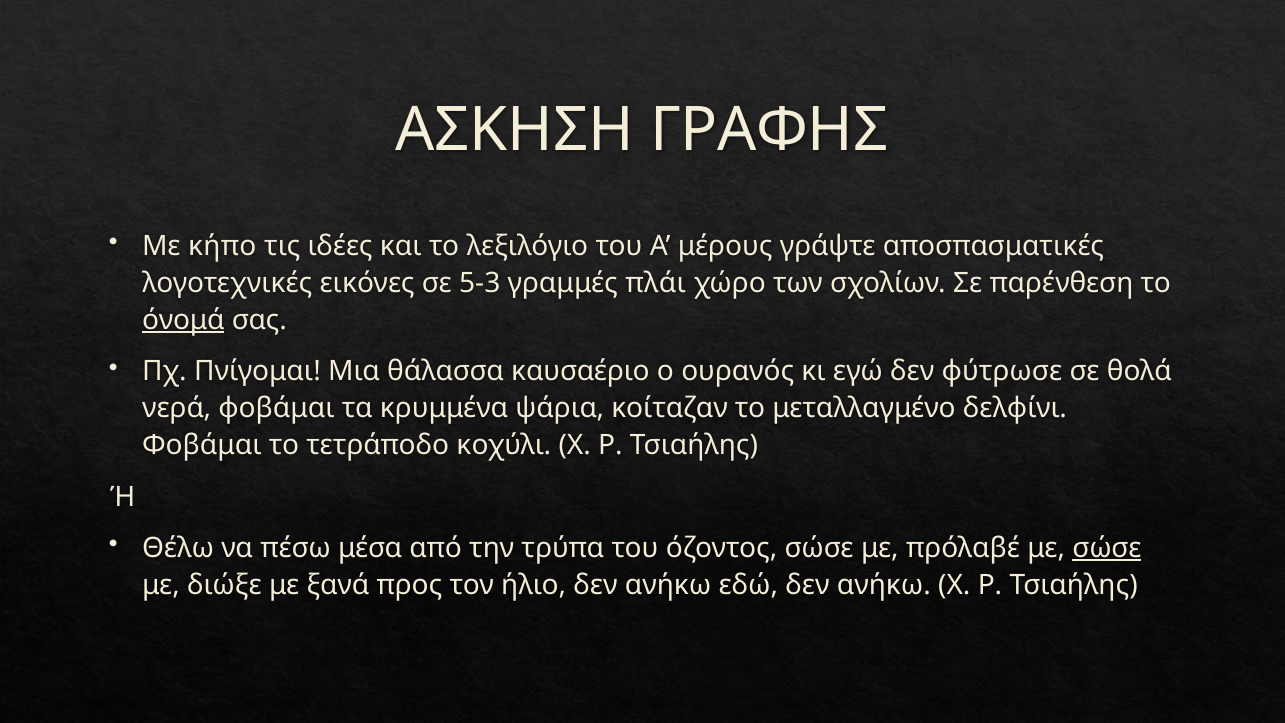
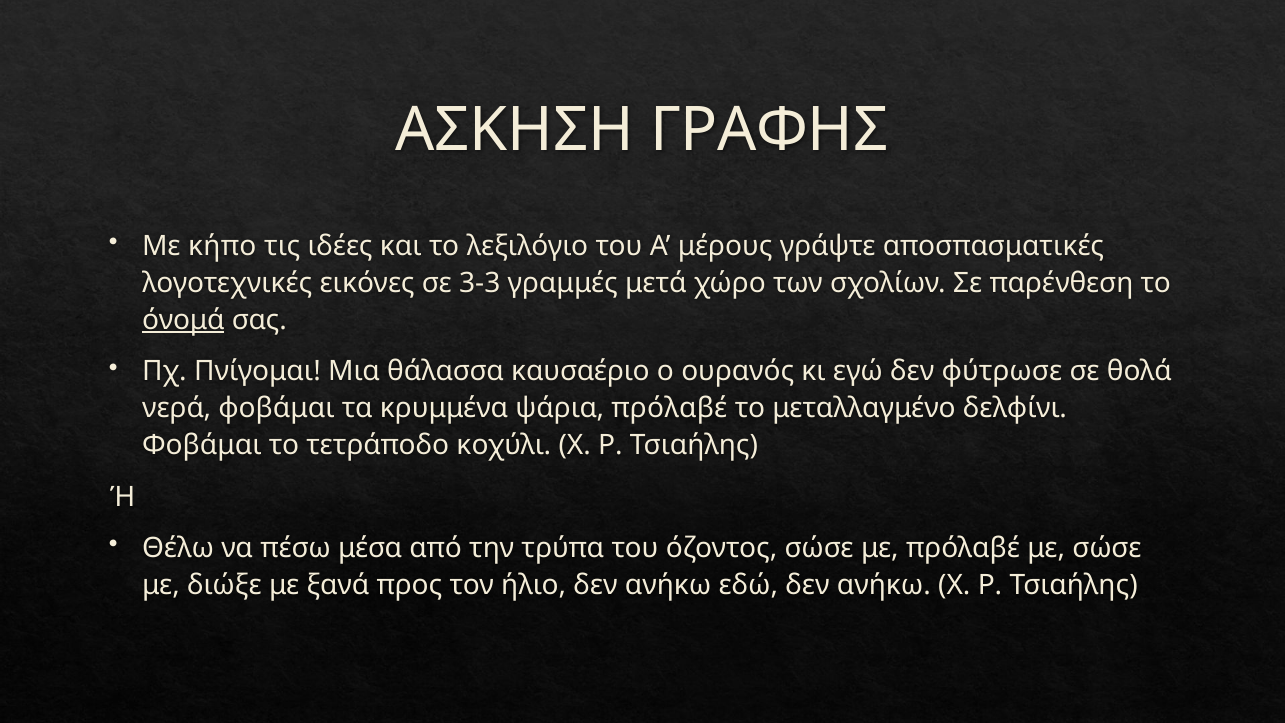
5-3: 5-3 -> 3-3 (480, 283)
πλάι: πλάι -> μετά (656, 283)
ψάρια κοίταζαν: κοίταζαν -> πρόλαβέ (669, 408)
σώσε underline: present -> none (1107, 548)
